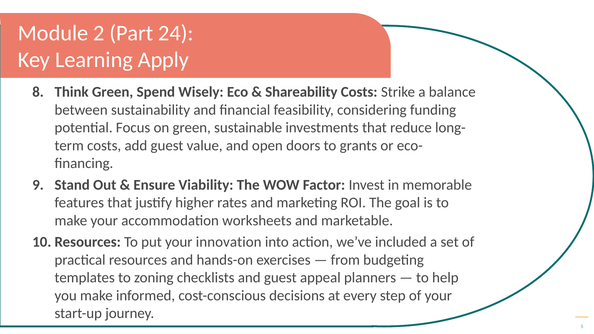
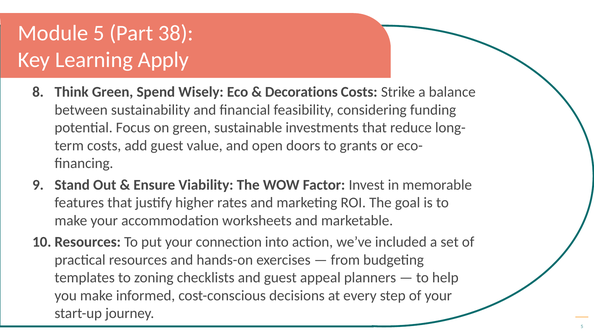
Module 2: 2 -> 5 (99, 33)
24: 24 -> 38 (176, 33)
Shareability: Shareability -> Decorations (301, 92)
innovation: innovation -> connection (229, 242)
